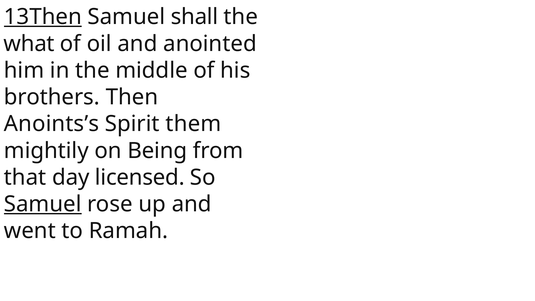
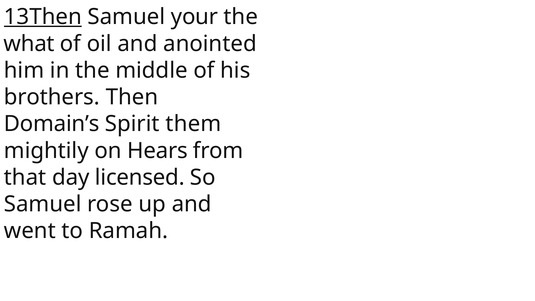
shall: shall -> your (194, 17)
Anoints’s: Anoints’s -> Domain’s (52, 124)
Being: Being -> Hears (157, 151)
Samuel underline: present -> none (43, 204)
